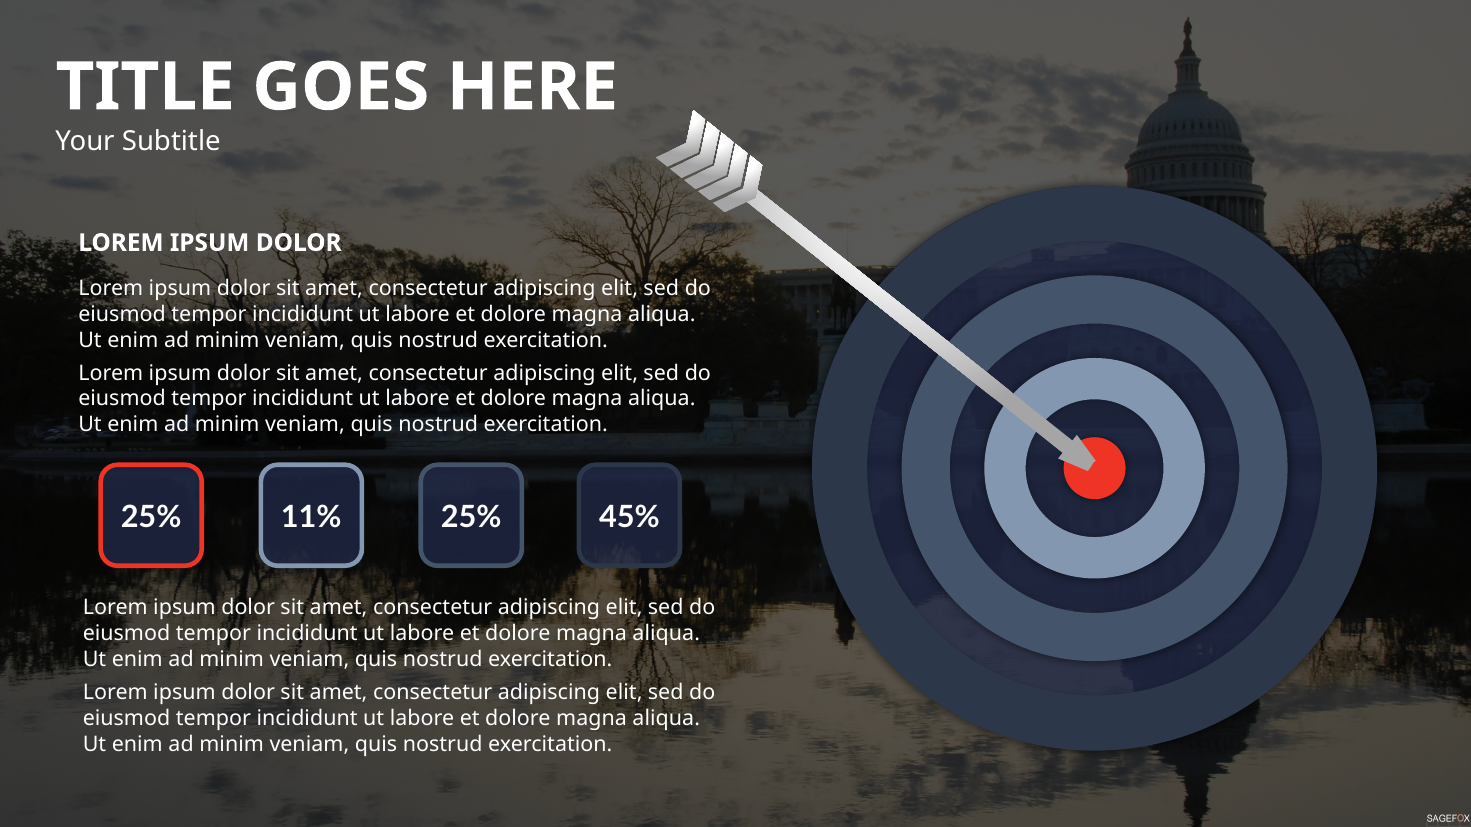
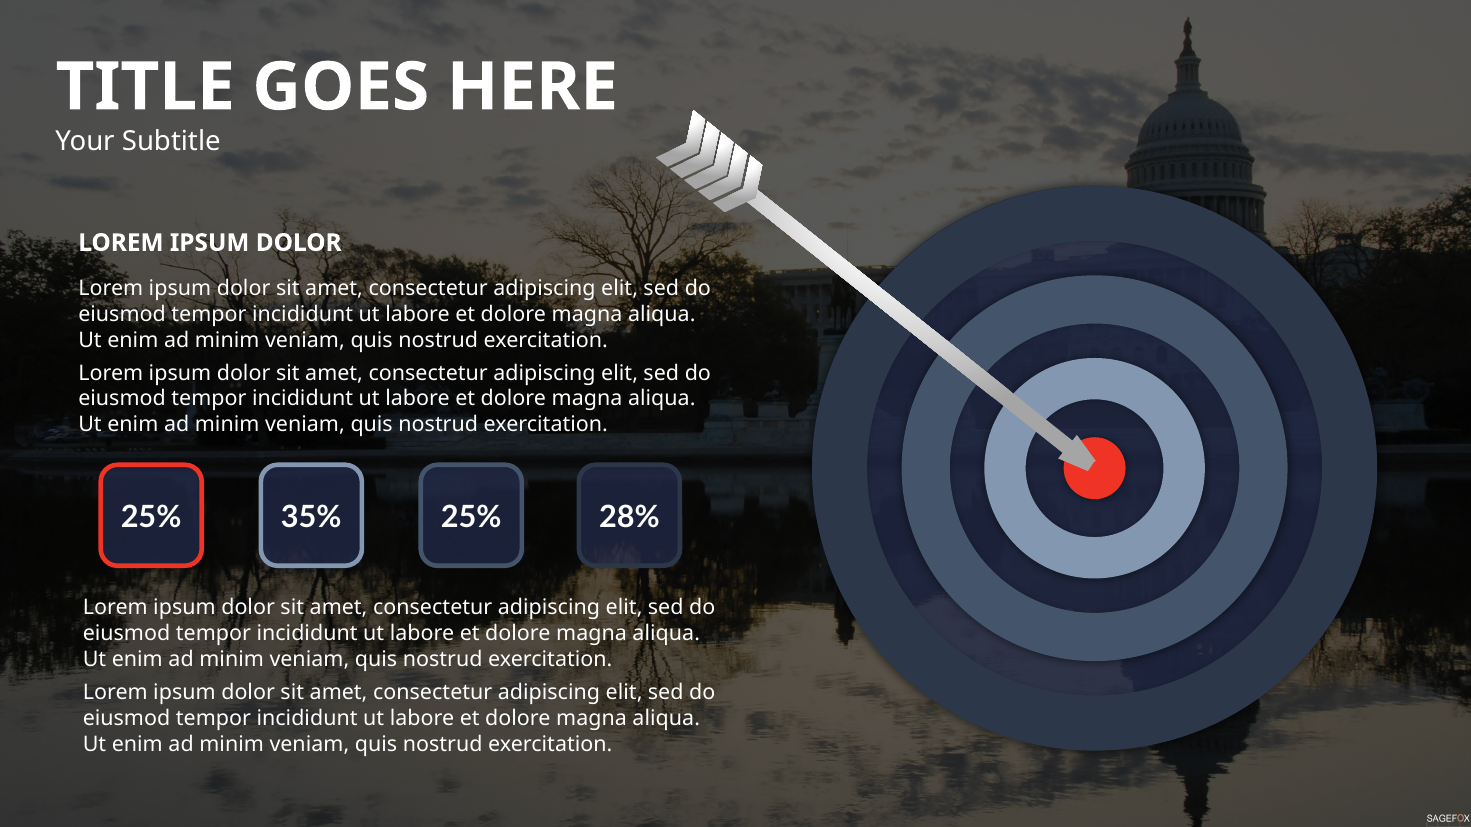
11%: 11% -> 35% (311, 518)
45%: 45% -> 28% (629, 518)
